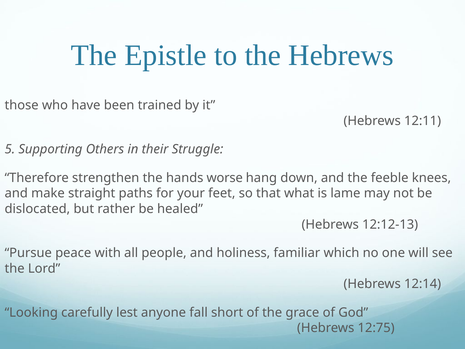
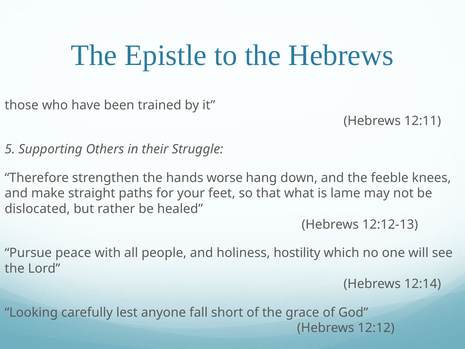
familiar: familiar -> hostility (297, 253)
12:75: 12:75 -> 12:12 (376, 328)
